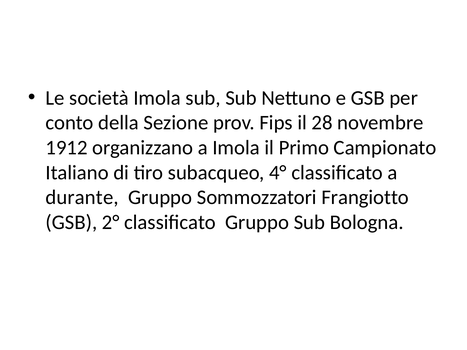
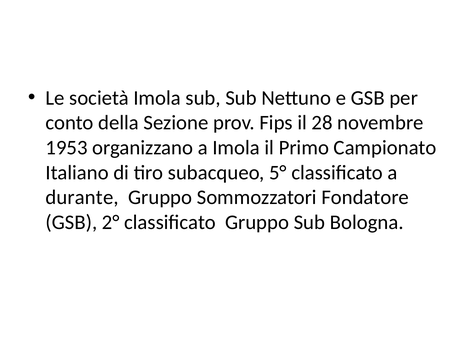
1912: 1912 -> 1953 (67, 148)
4°: 4° -> 5° (278, 173)
Frangiotto: Frangiotto -> Fondatore (365, 198)
